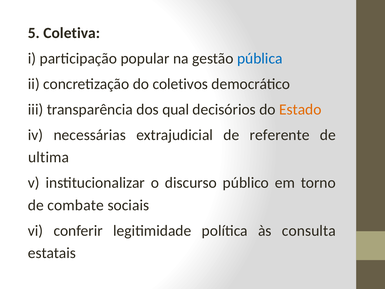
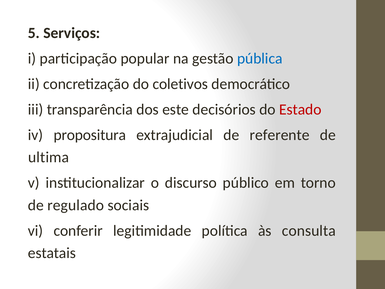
Coletiva: Coletiva -> Serviços (72, 33)
qual: qual -> este (176, 109)
Estado colour: orange -> red (300, 109)
necessárias: necessárias -> propositura (90, 135)
combate: combate -> regulado (76, 205)
